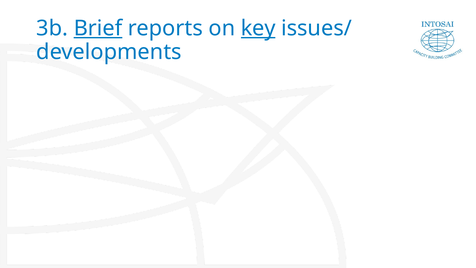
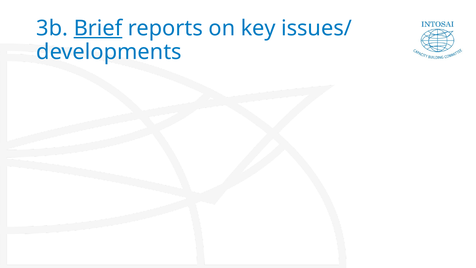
key underline: present -> none (258, 28)
